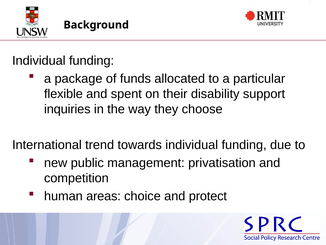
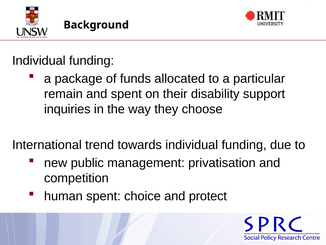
flexible: flexible -> remain (63, 94)
human areas: areas -> spent (103, 196)
